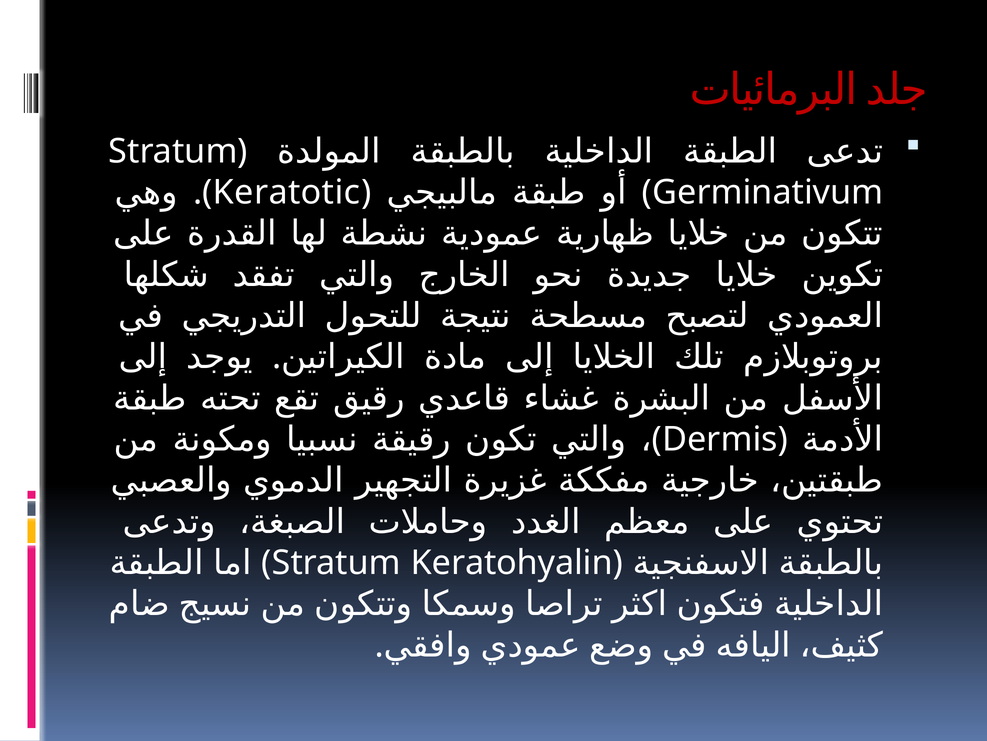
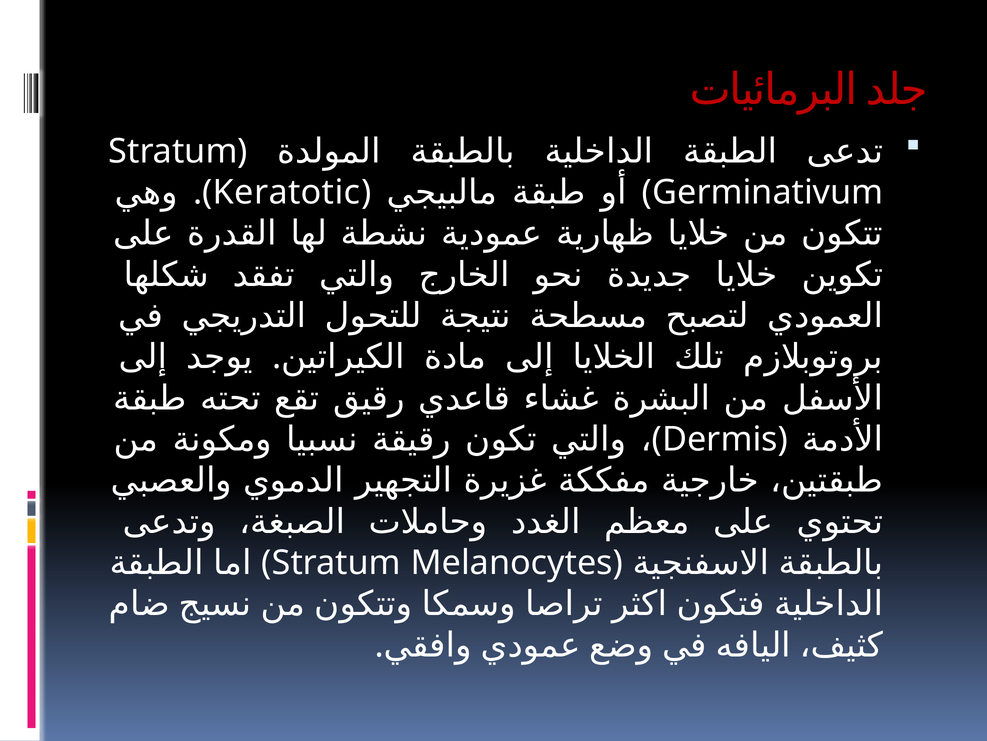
Keratohyalin: Keratohyalin -> Melanocytes (512, 562)
